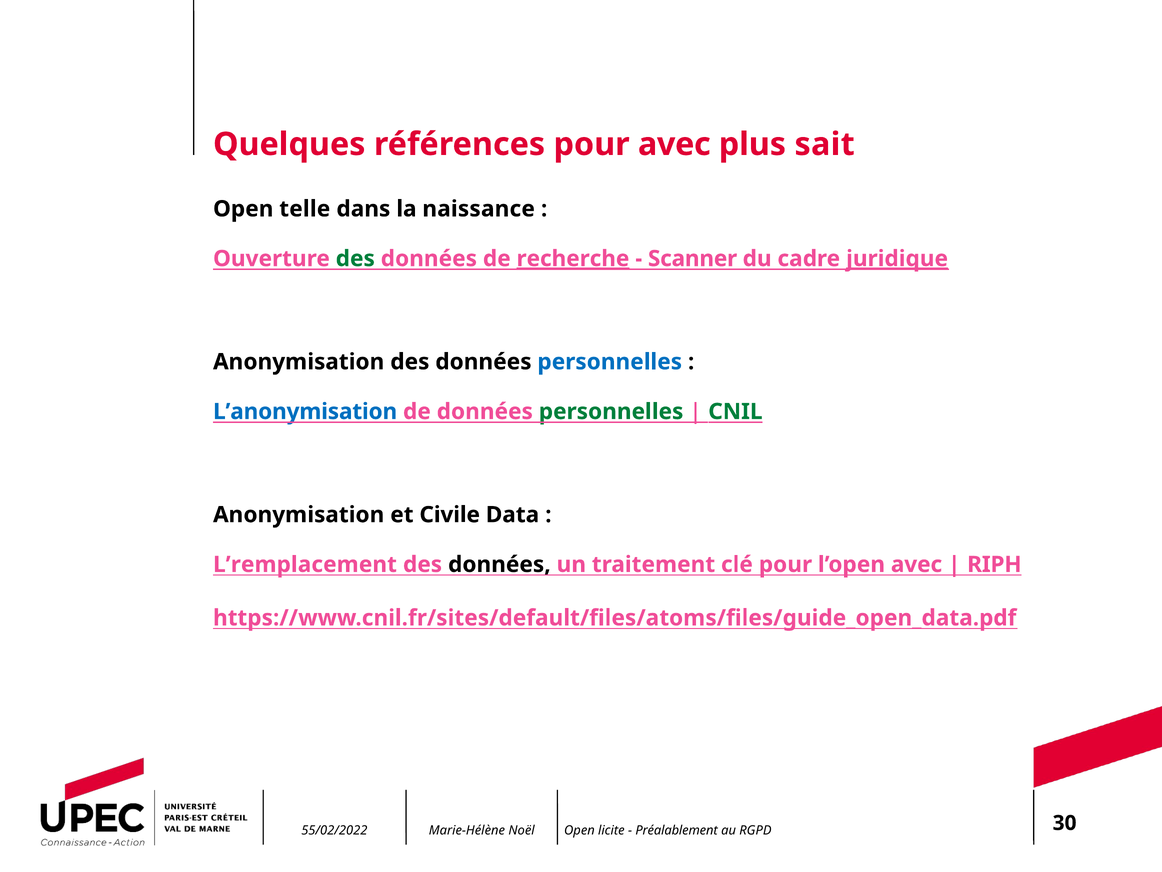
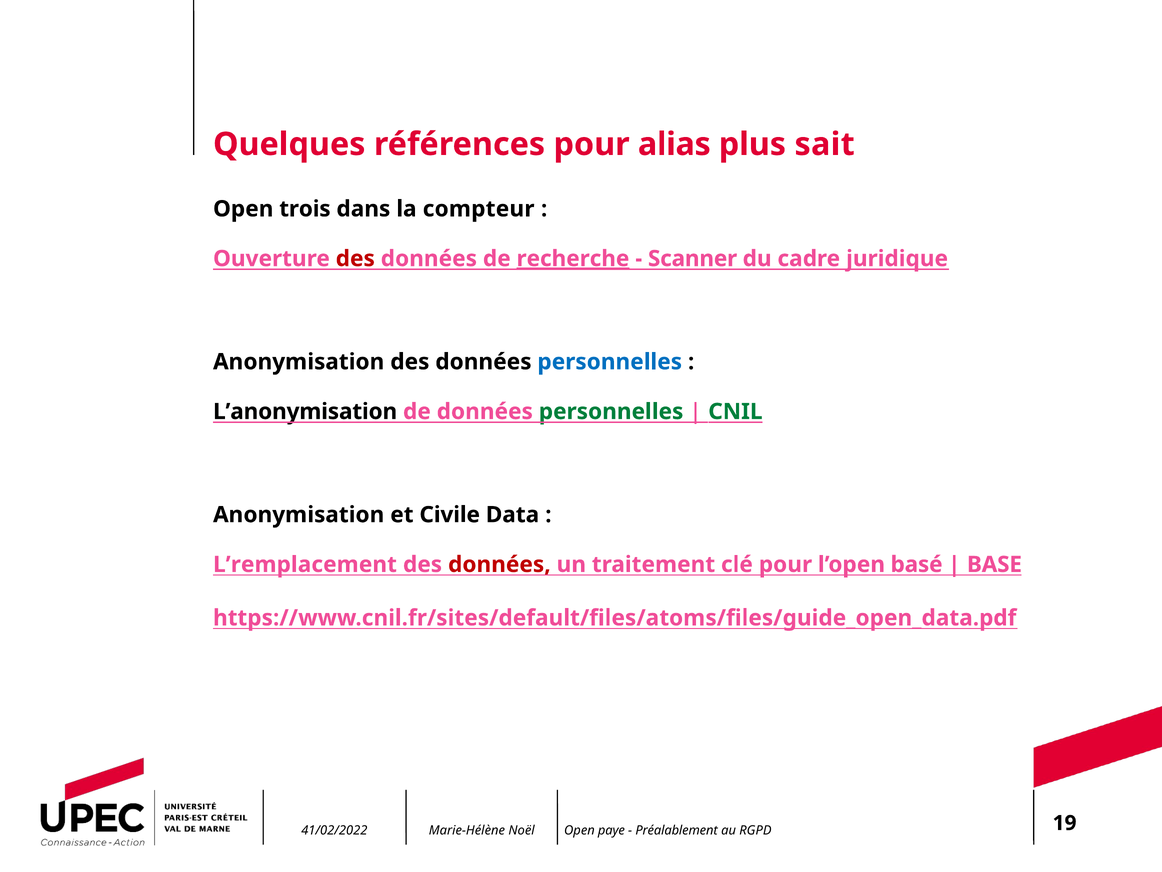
pour avec: avec -> alias (674, 144)
telle: telle -> trois (305, 209)
naissance: naissance -> compteur (479, 209)
des colour: green -> red (355, 259)
juridique underline: present -> none (897, 259)
L’anonymisation colour: blue -> black (305, 411)
données colour: black -> red (499, 564)
l’open avec: avec -> basé (917, 564)
RIPH: RIPH -> BASE (994, 564)
55/02/2022: 55/02/2022 -> 41/02/2022 (334, 830)
licite: licite -> paye (611, 830)
30: 30 -> 19 (1065, 823)
